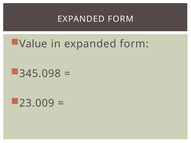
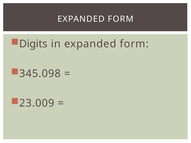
Value: Value -> Digits (33, 44)
